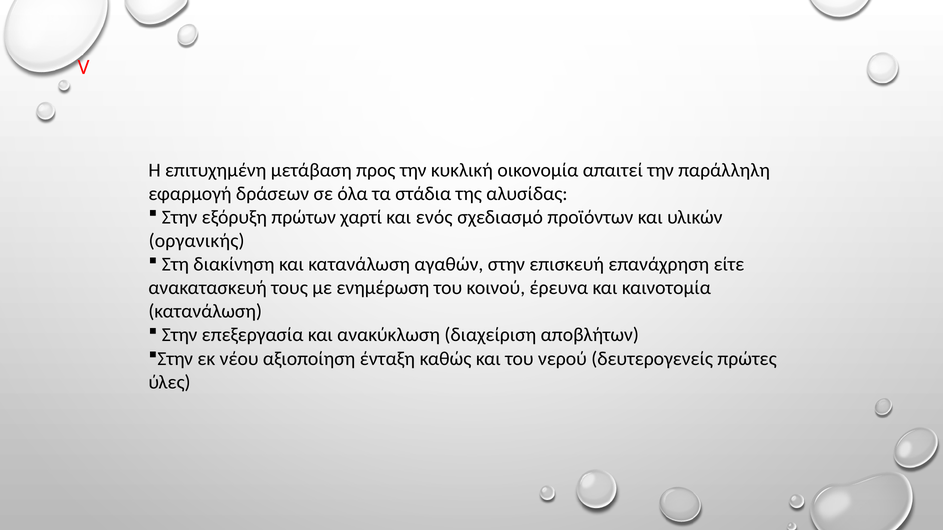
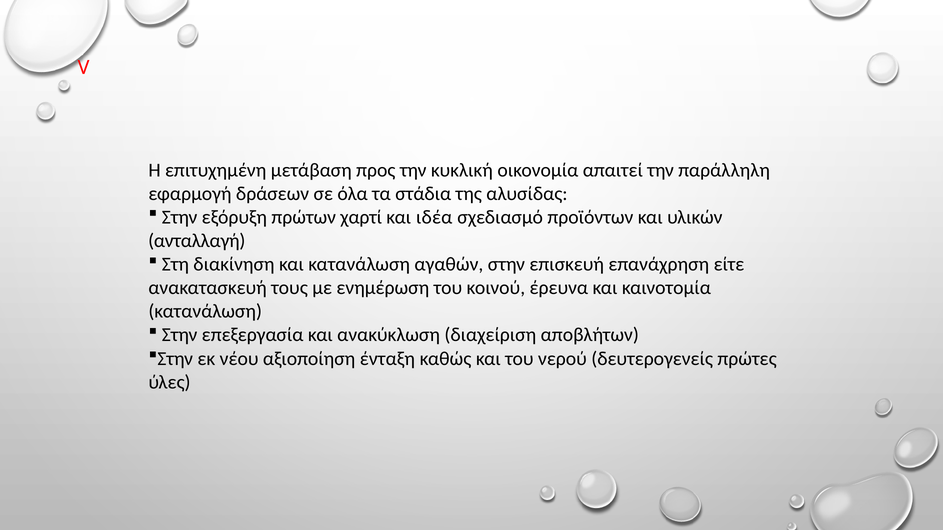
ενός: ενός -> ιδέα (434, 217)
οργανικής: οργανικής -> ανταλλαγή (197, 241)
